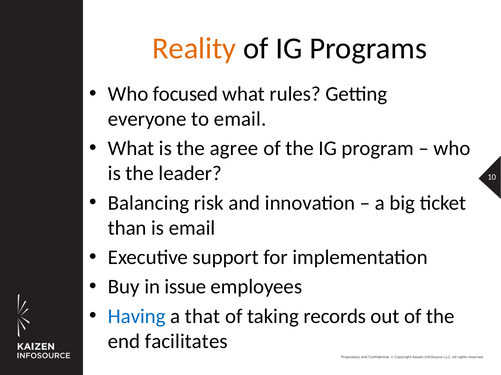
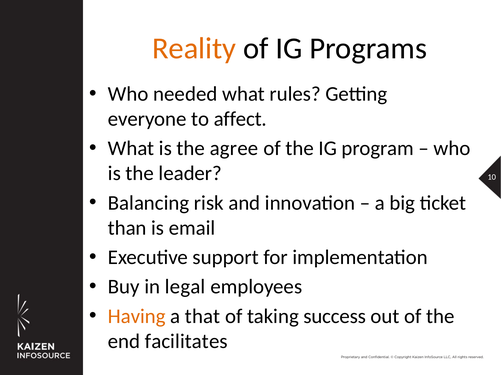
focused: focused -> needed (185, 94)
to email: email -> affect (240, 119)
issue: issue -> legal (185, 287)
Having colour: blue -> orange (137, 317)
records: records -> success (335, 317)
